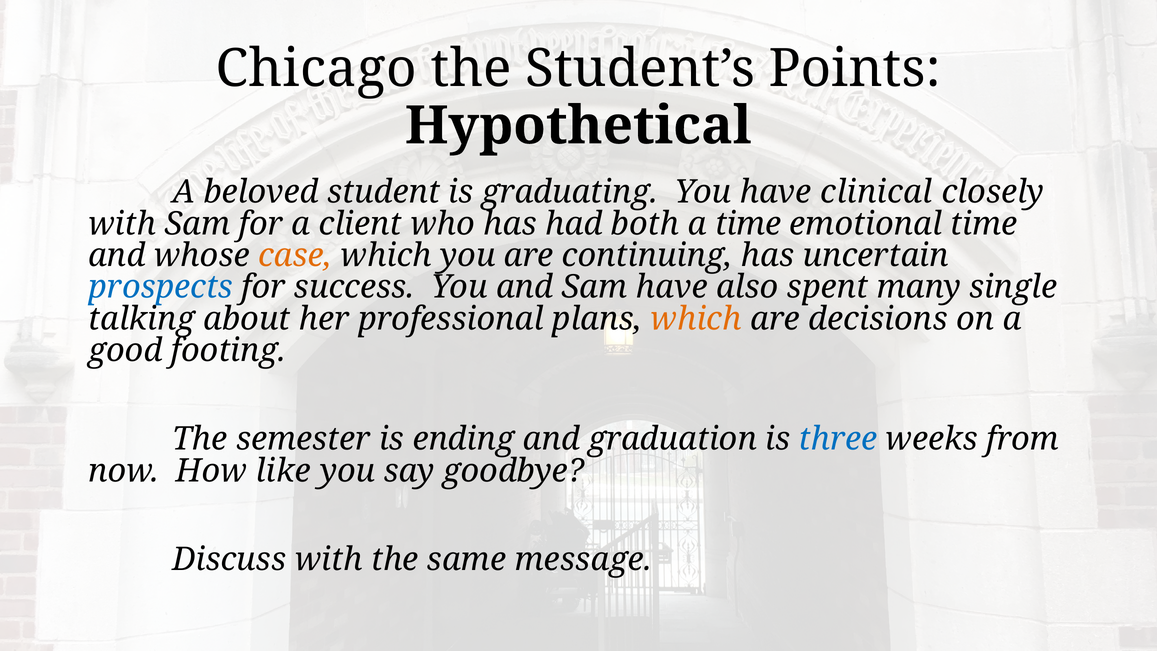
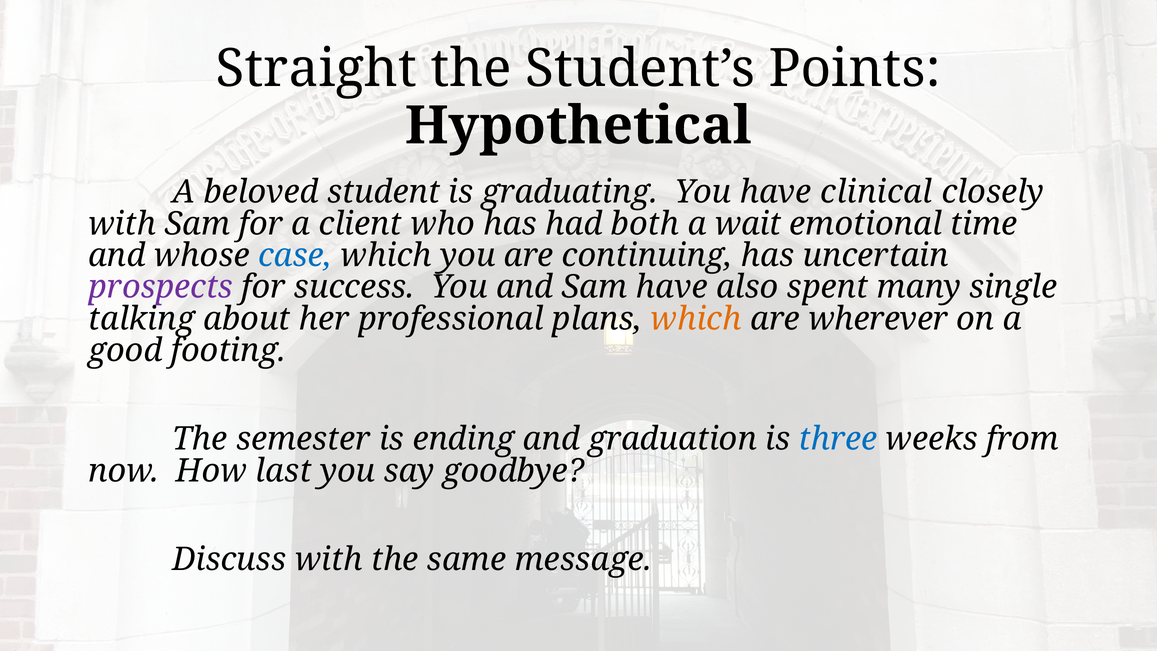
Chicago: Chicago -> Straight (316, 69)
a time: time -> wait (748, 224)
case colour: orange -> blue (295, 255)
prospects colour: blue -> purple (161, 287)
decisions: decisions -> wherever (878, 319)
like: like -> last (283, 471)
